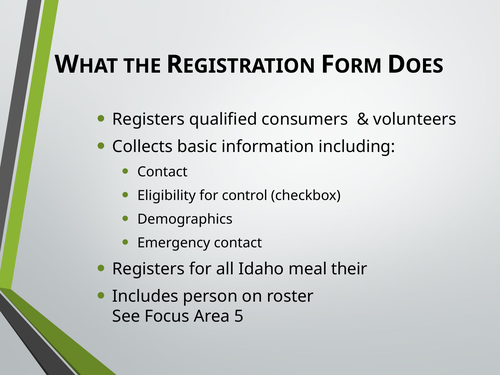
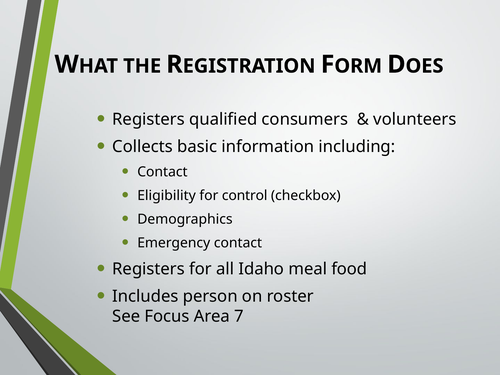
their: their -> food (349, 269)
5: 5 -> 7 (239, 316)
